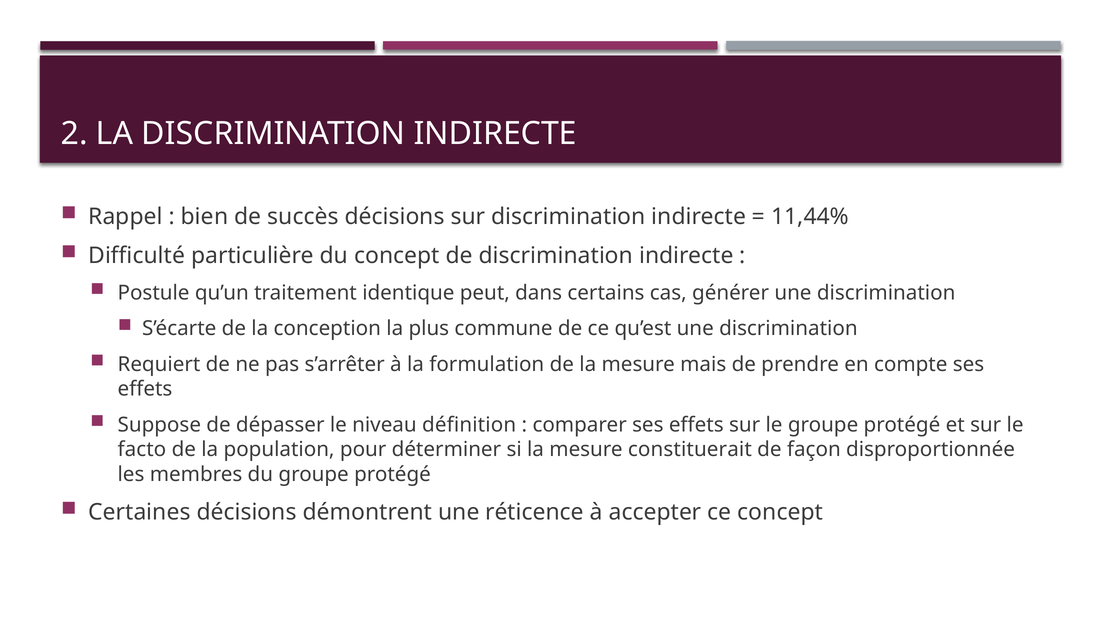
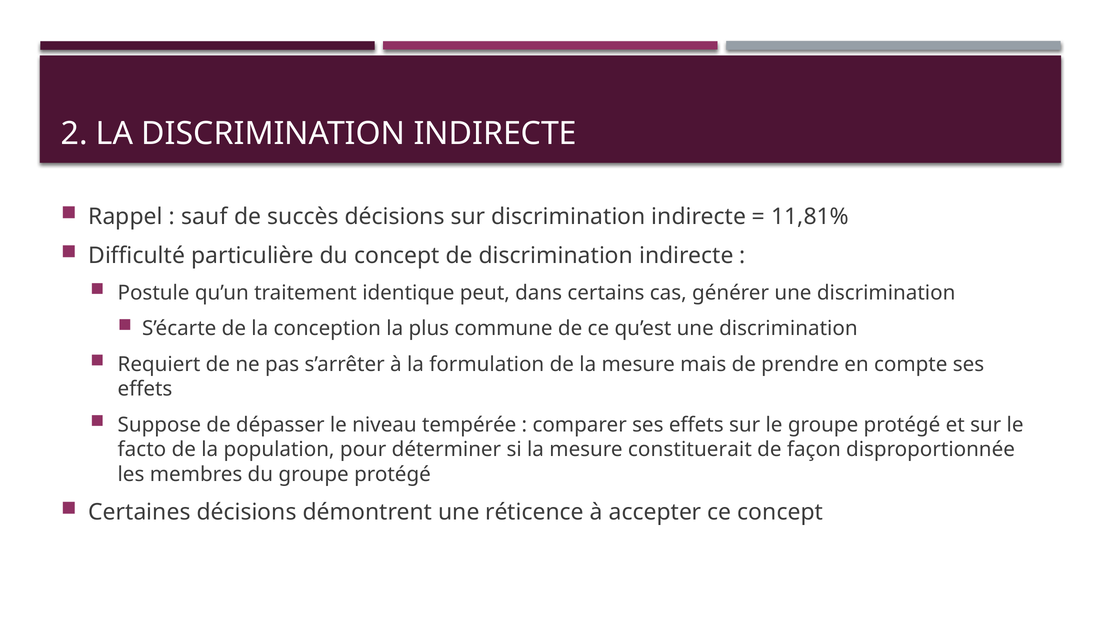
bien: bien -> sauf (204, 217)
11,44%: 11,44% -> 11,81% (810, 217)
définition: définition -> tempérée (469, 425)
